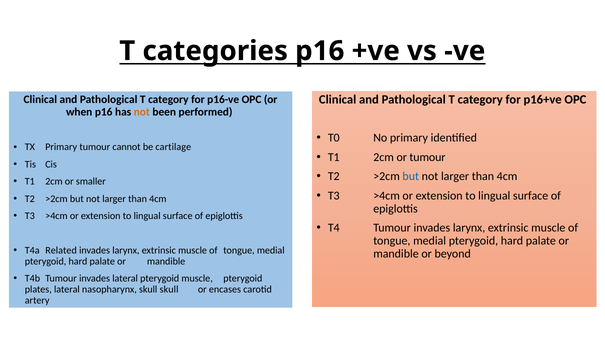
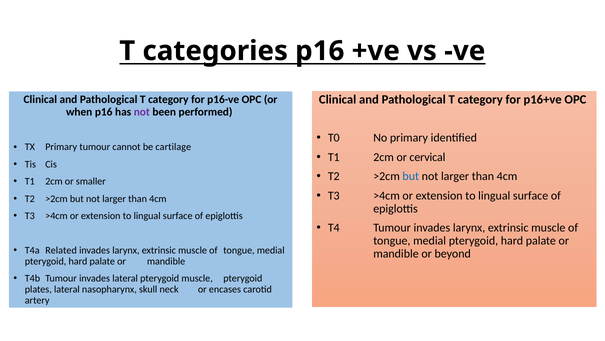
not colour: orange -> purple (142, 112)
or tumour: tumour -> cervical (427, 157)
skull skull: skull -> neck (169, 289)
